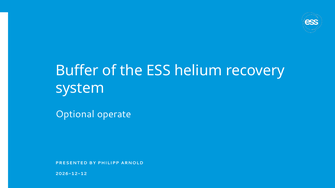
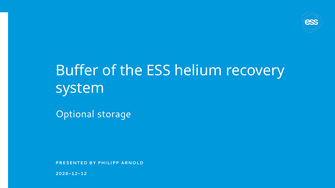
operate: operate -> storage (114, 115)
